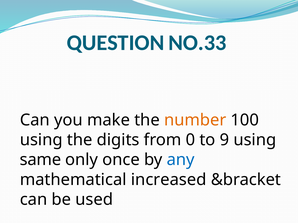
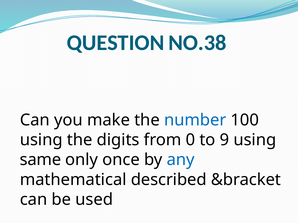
NO.33: NO.33 -> NO.38 (197, 43)
number colour: orange -> blue (195, 120)
increased: increased -> described (169, 180)
